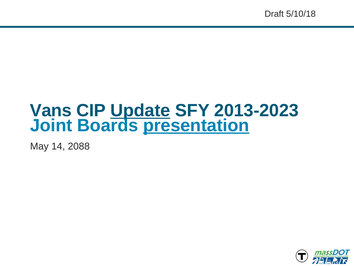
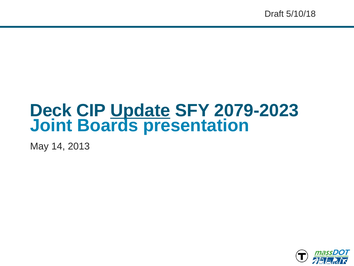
Vans: Vans -> Deck (51, 110)
2013-2023: 2013-2023 -> 2079-2023 (256, 110)
presentation underline: present -> none (196, 125)
2088: 2088 -> 2013 (79, 146)
